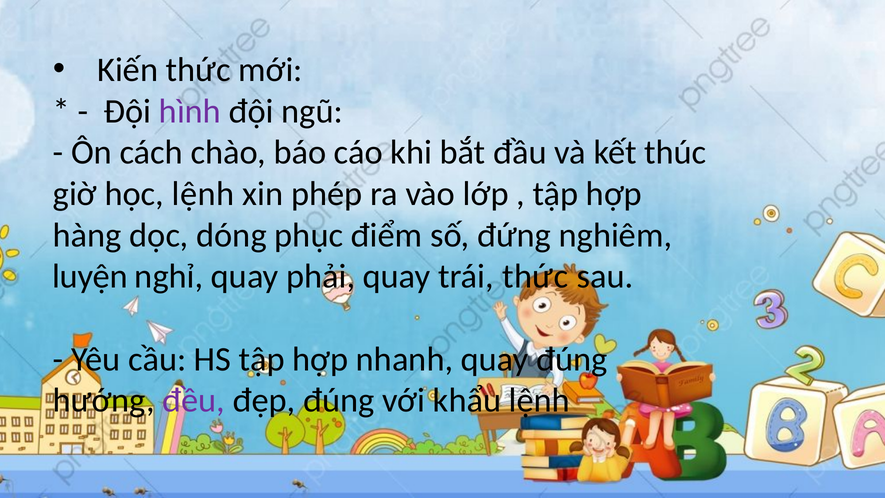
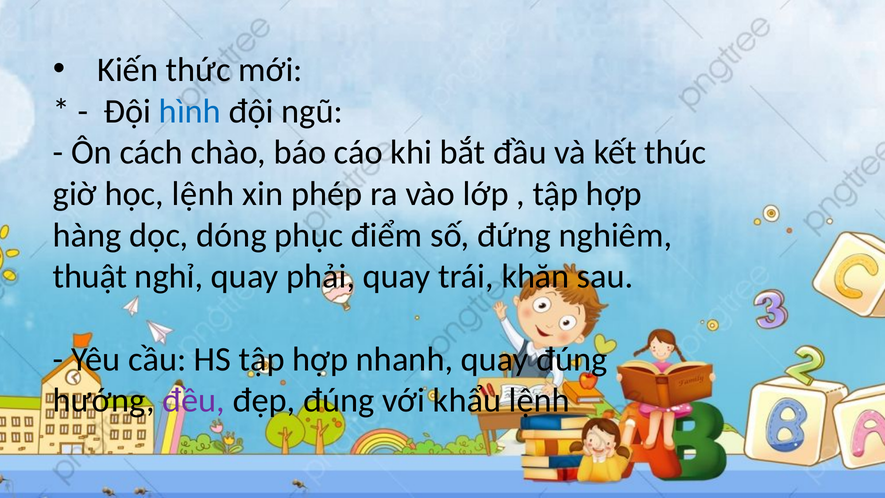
hình colour: purple -> blue (190, 111)
luyện: luyện -> thuật (90, 276)
trái thức: thức -> khăn (535, 276)
